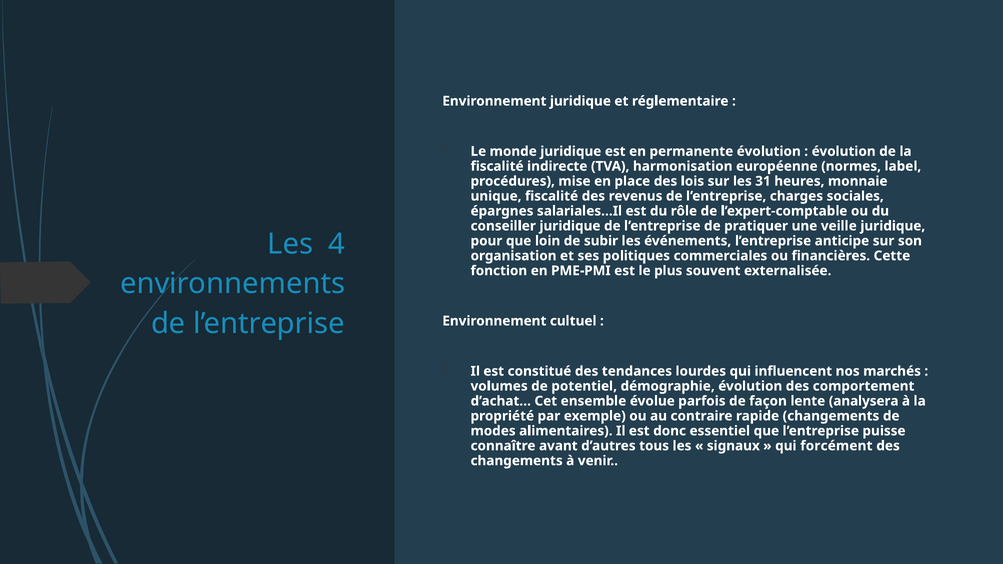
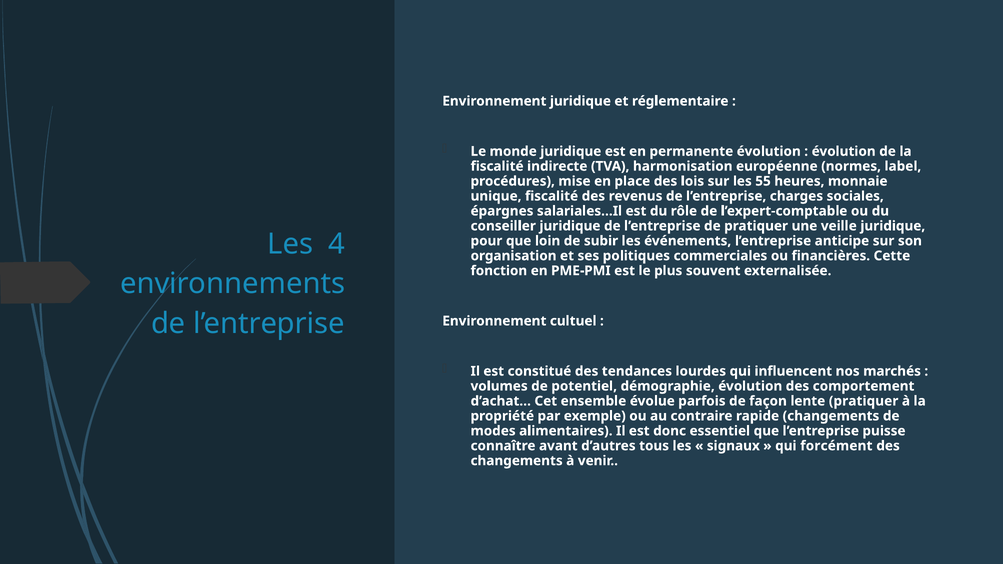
31: 31 -> 55 (763, 181)
lente analysera: analysera -> pratiquer (864, 401)
